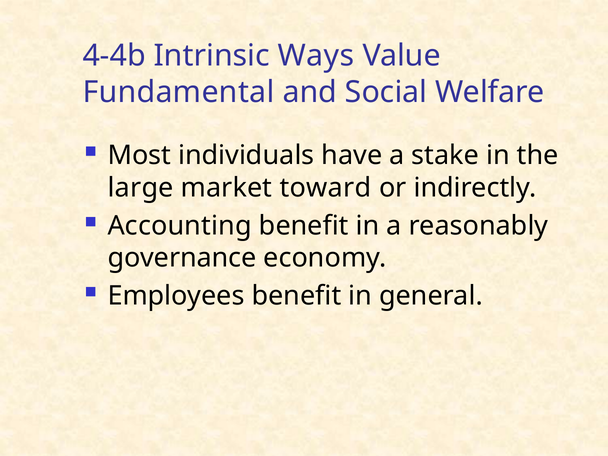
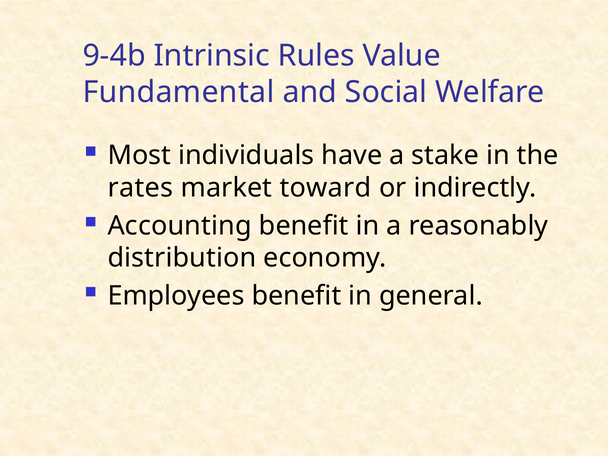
4-4b: 4-4b -> 9-4b (114, 56)
Ways: Ways -> Rules (316, 56)
large: large -> rates (141, 188)
governance: governance -> distribution (182, 258)
